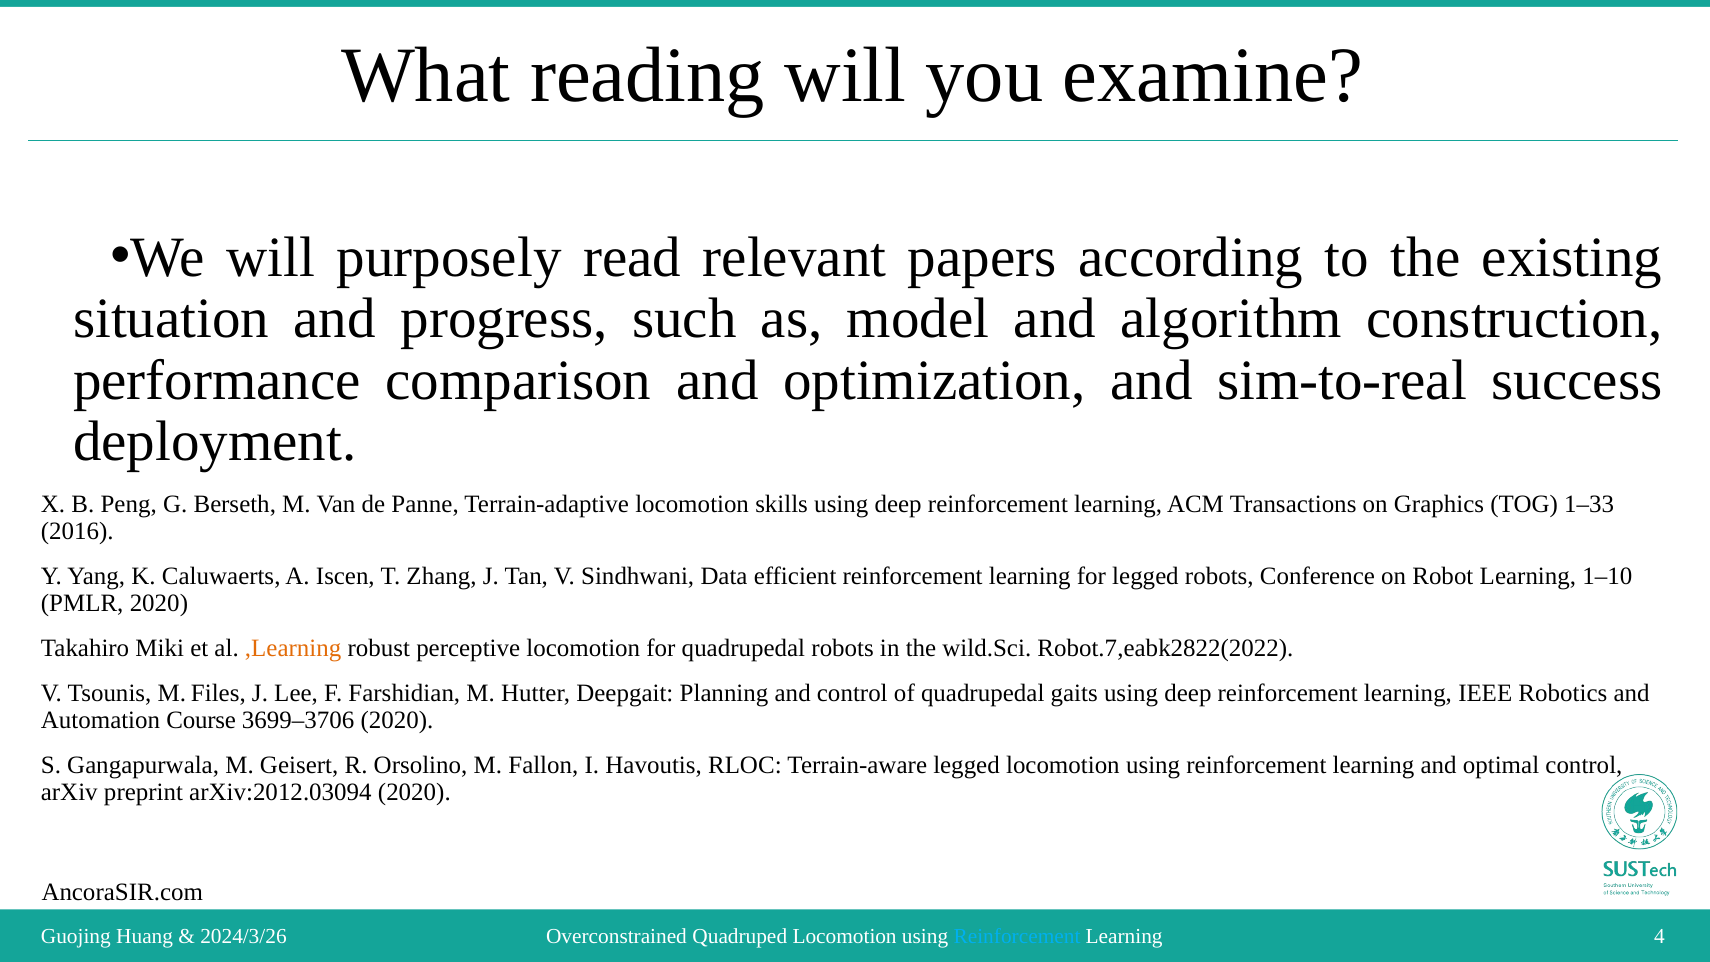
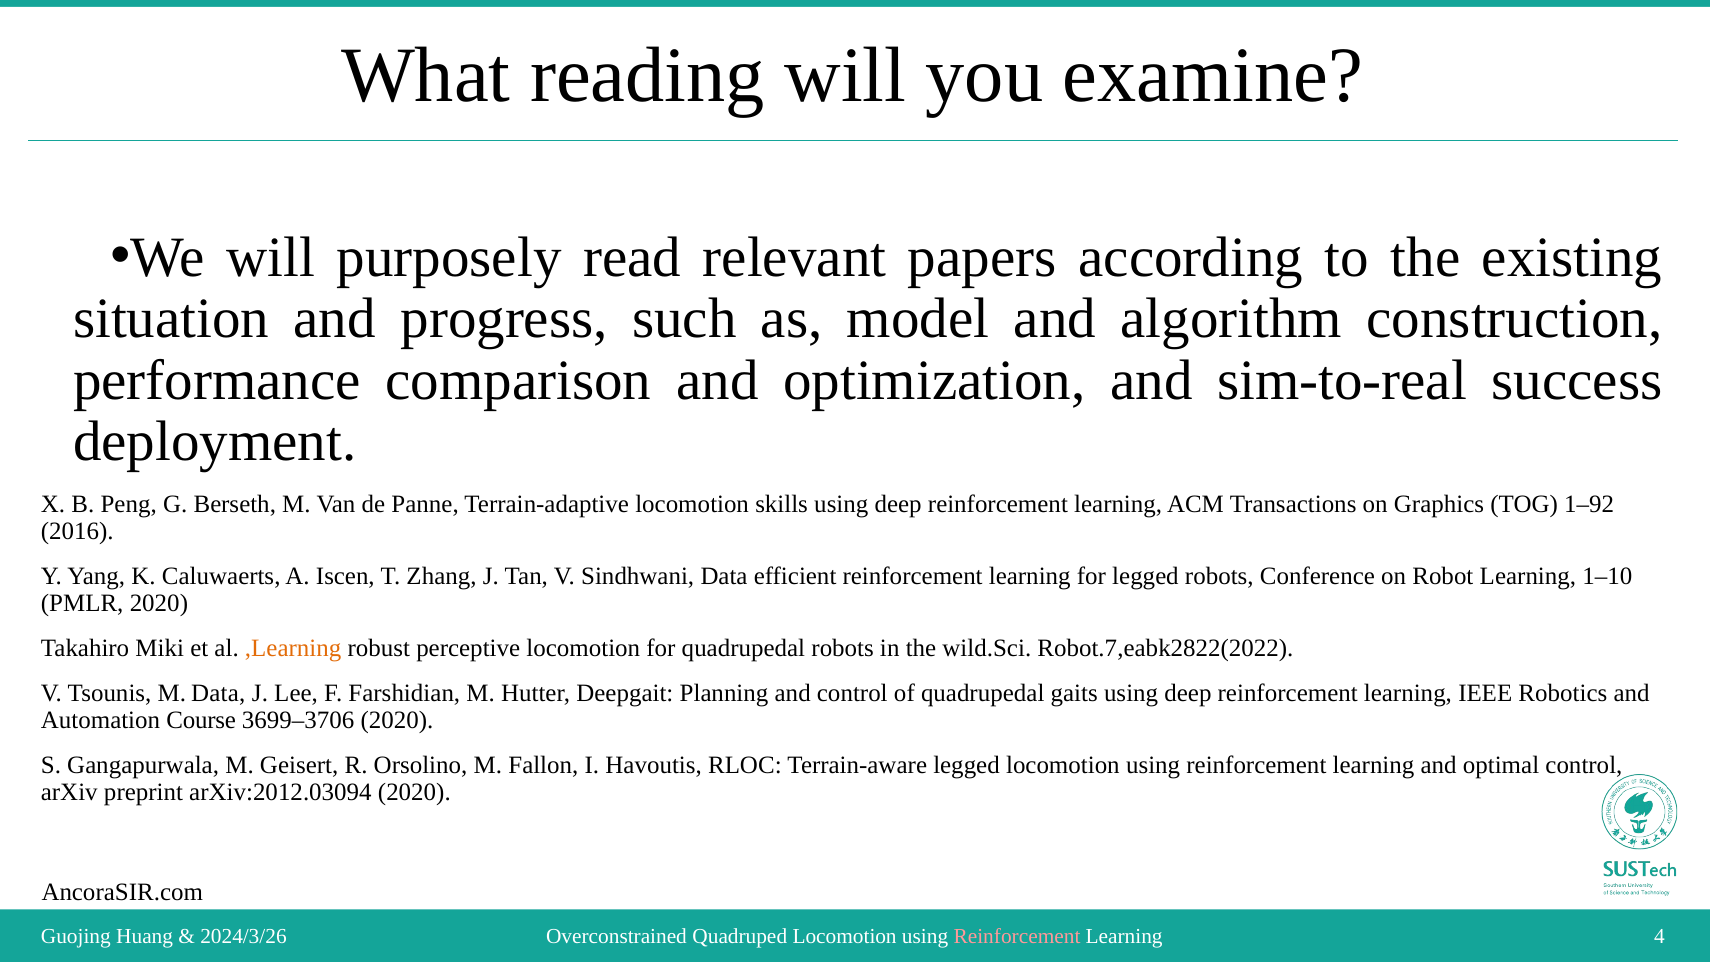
1–33: 1–33 -> 1–92 (1589, 504)
M Files: Files -> Data (218, 693)
Reinforcement colour: light blue -> pink (1017, 936)
